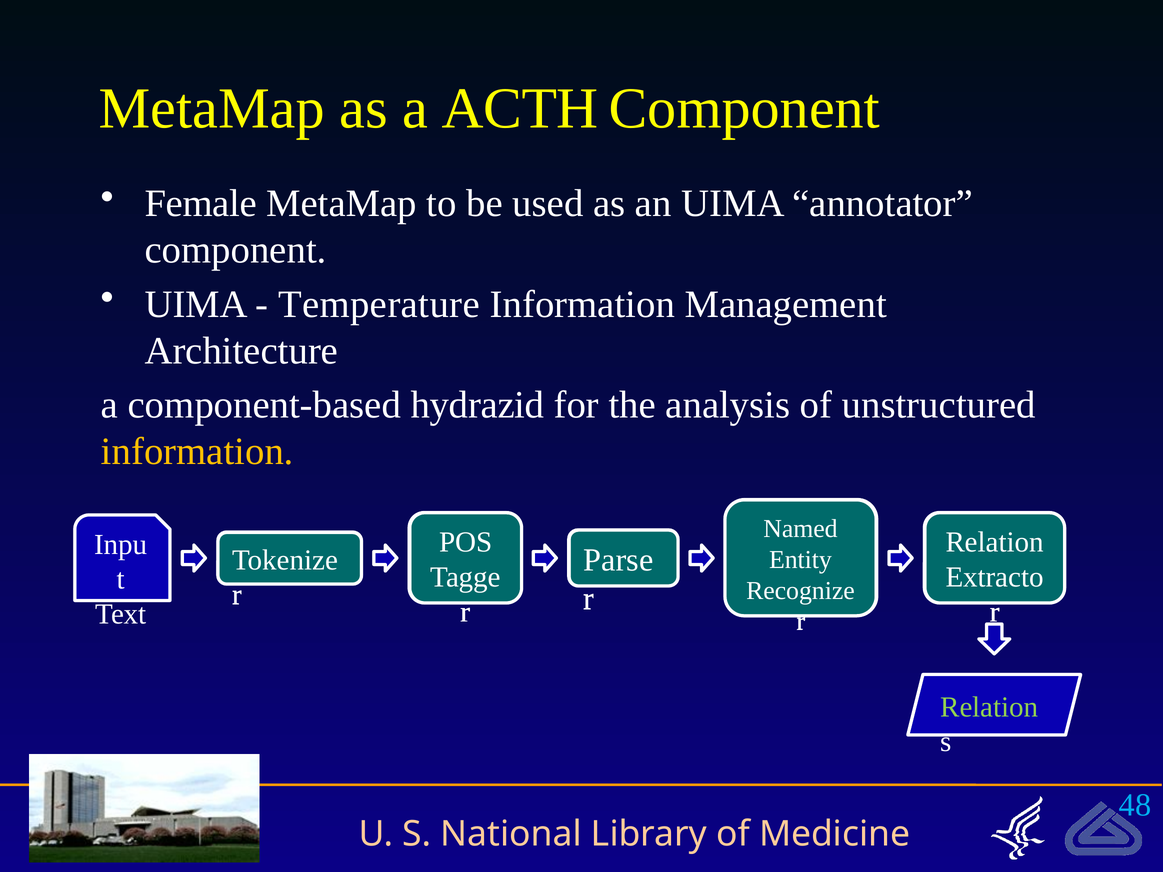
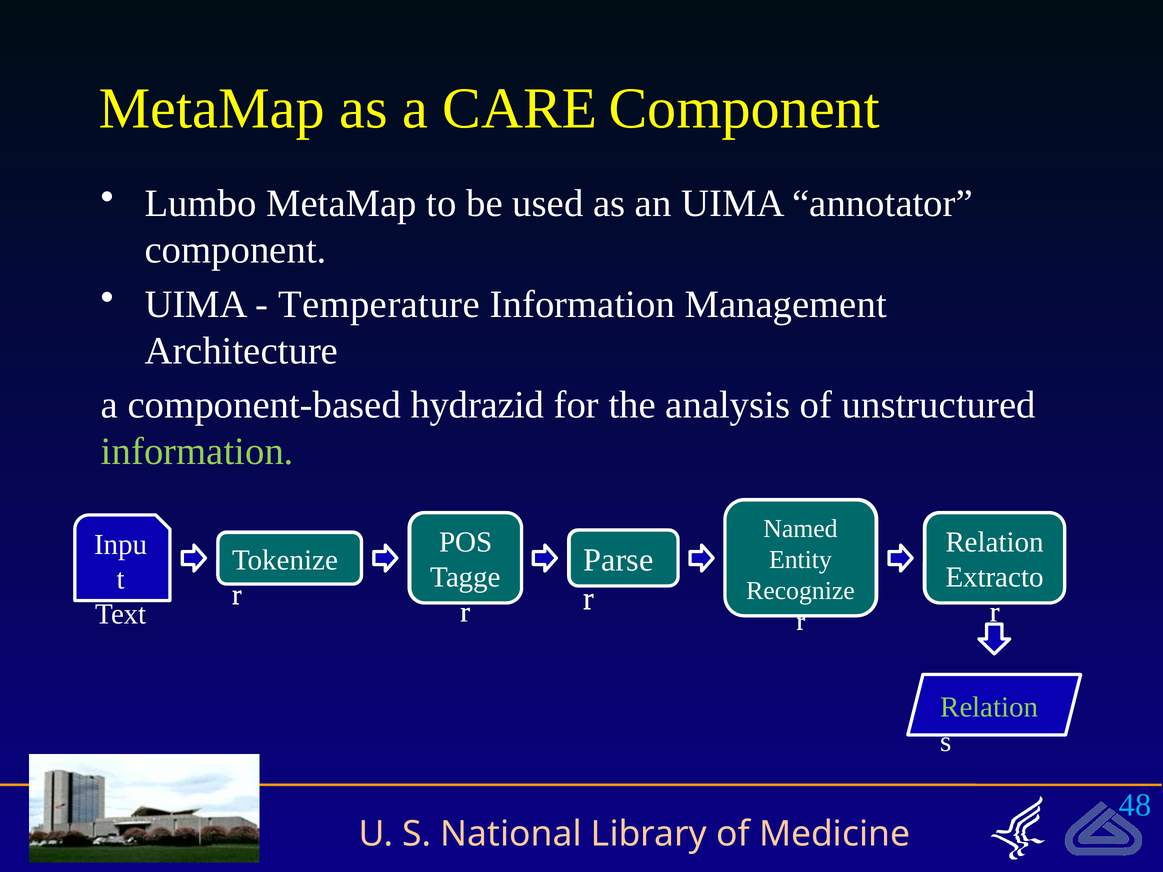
ACTH: ACTH -> CARE (520, 109)
Female: Female -> Lumbo (201, 204)
information colour: yellow -> light green (197, 452)
